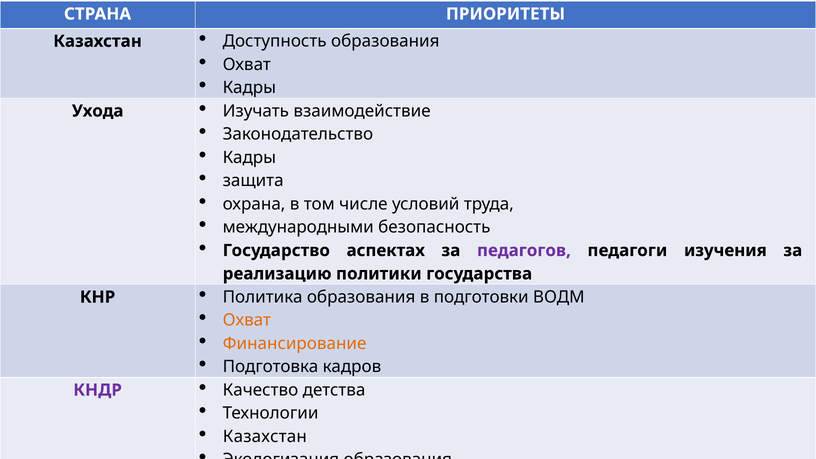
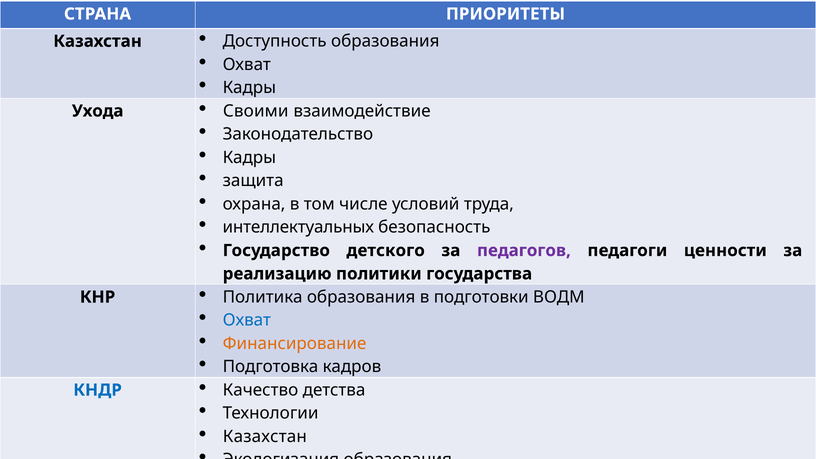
Изучать: Изучать -> Своими (256, 111)
международными: международными -> интеллектуальных (298, 227)
аспектах: аспектах -> детского (386, 251)
изучения: изучения -> ценности (725, 251)
Охват colour: orange -> blue (247, 320)
КНДР colour: purple -> blue (98, 390)
